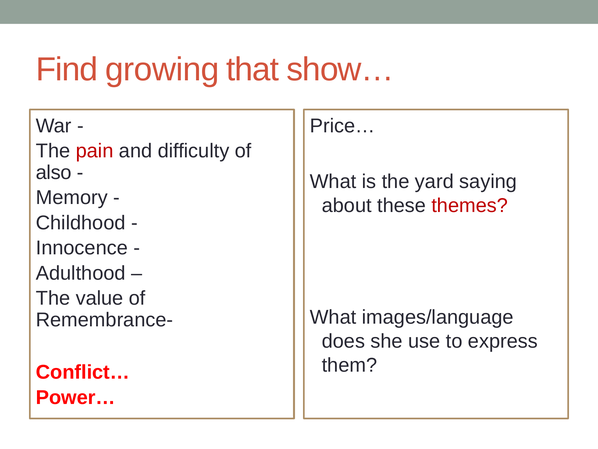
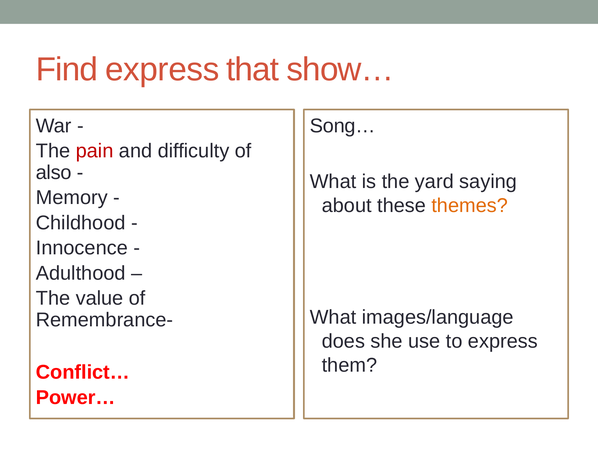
Find growing: growing -> express (162, 70)
Price…: Price… -> Song… (343, 126)
themes colour: red -> orange (470, 205)
